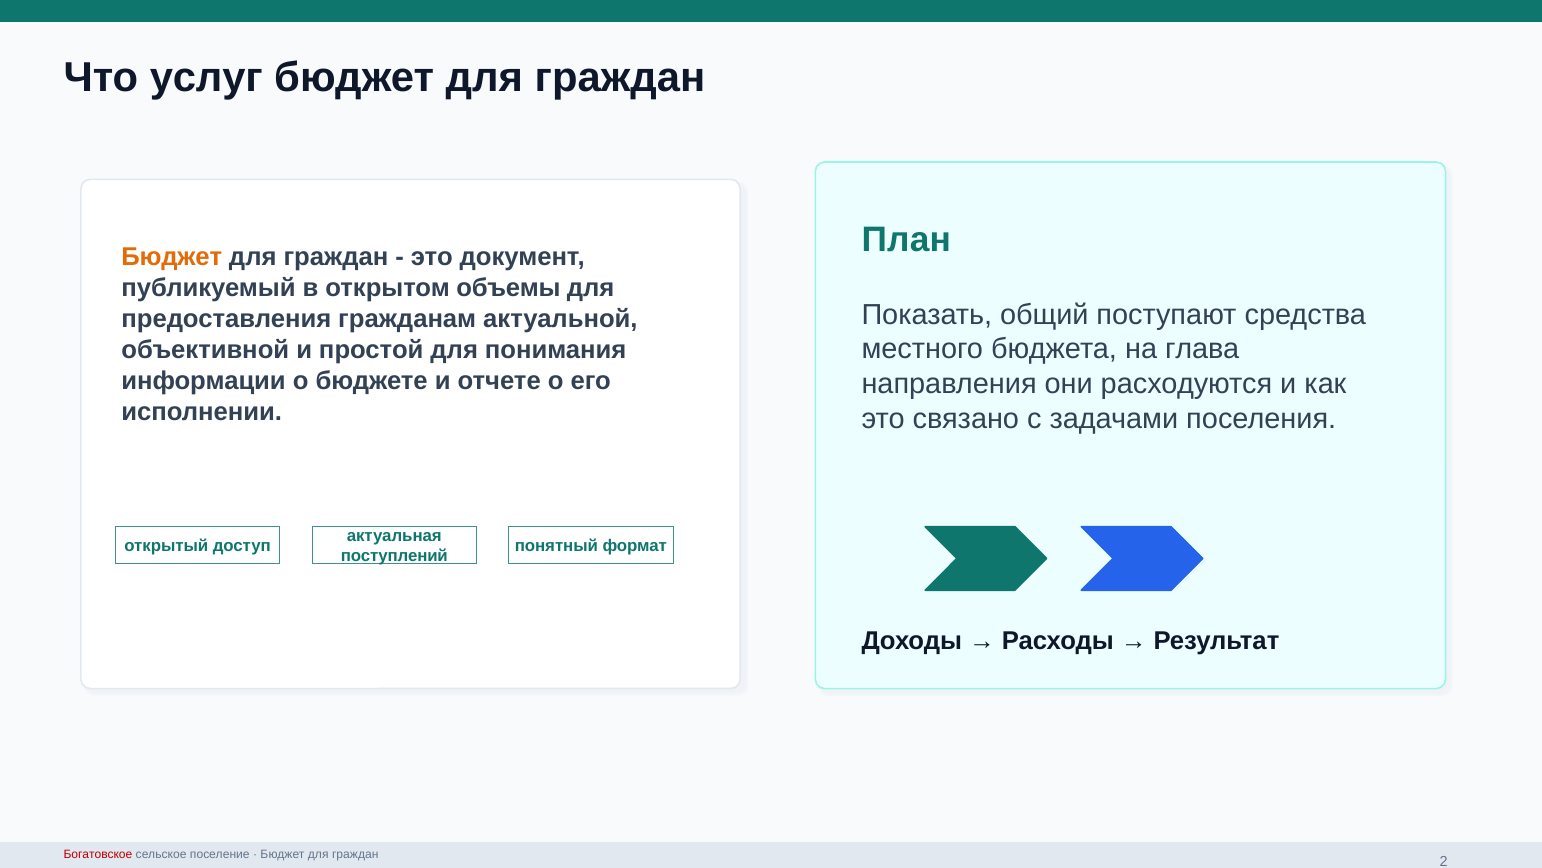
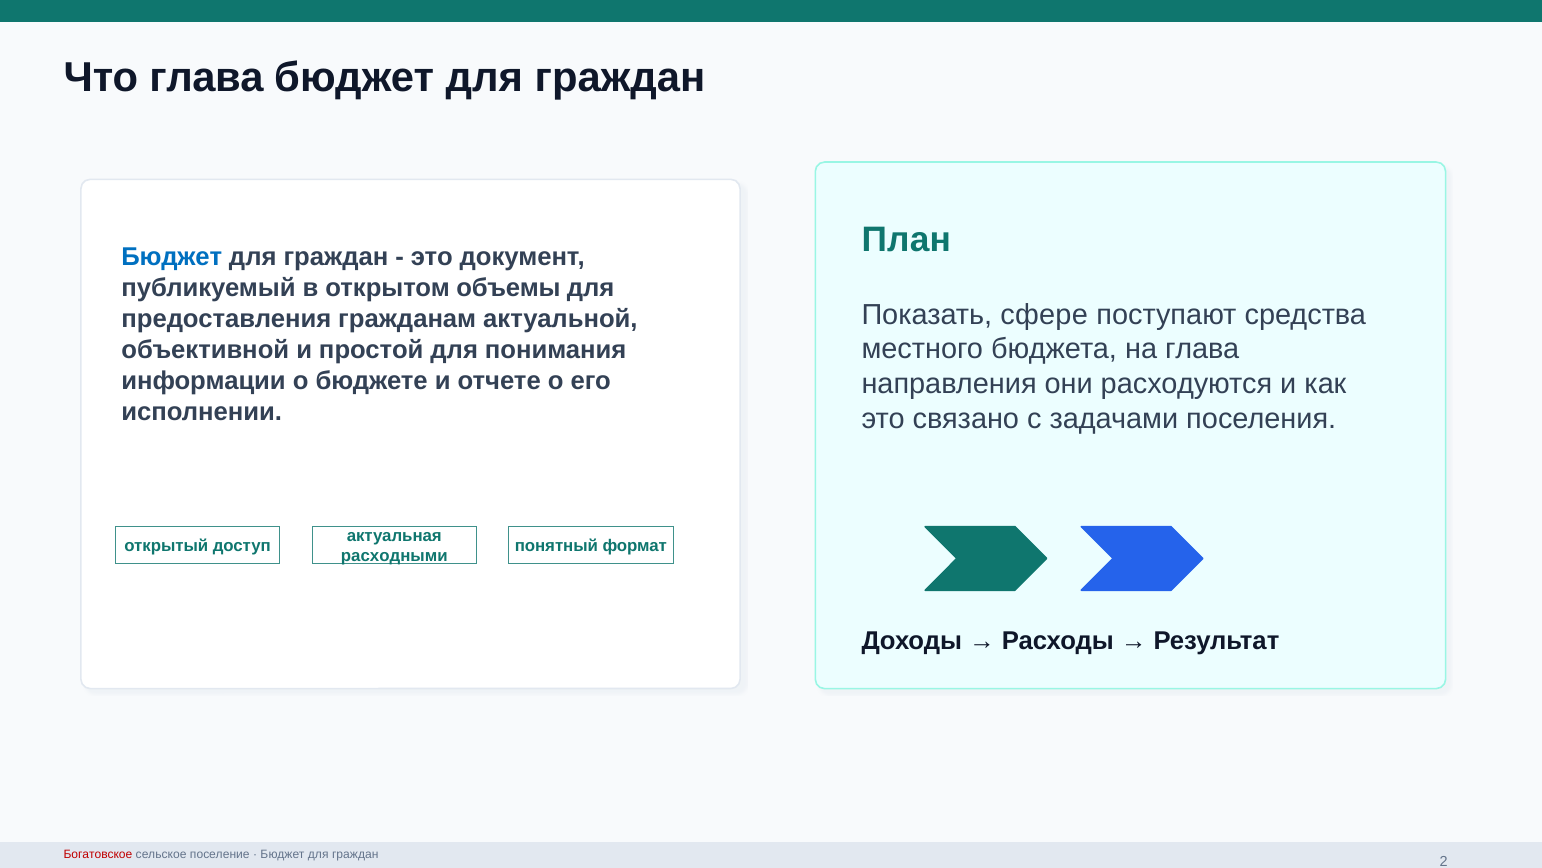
Что услуг: услуг -> глава (206, 78)
Бюджет colour: orange -> blue (172, 257)
общий: общий -> сфере (1044, 314)
поступлений: поступлений -> расходными (394, 556)
